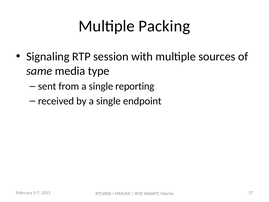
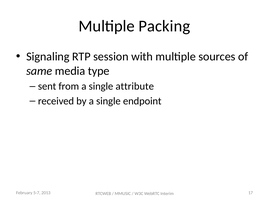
reporting: reporting -> attribute (135, 86)
